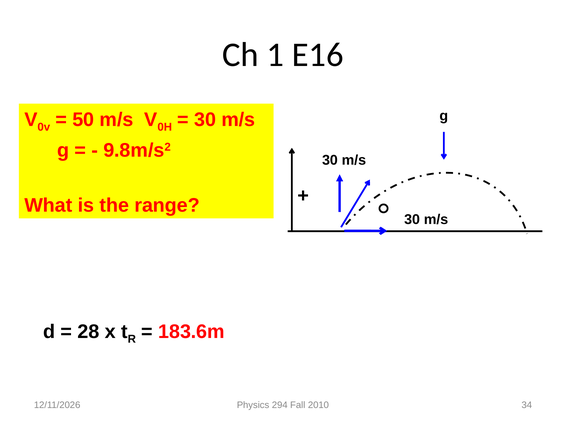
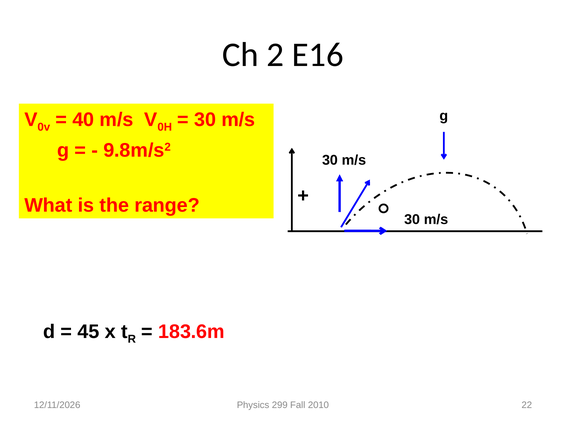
1: 1 -> 2 (275, 55)
50: 50 -> 40 (83, 120)
28: 28 -> 45 (88, 332)
294: 294 -> 299 (280, 405)
34: 34 -> 22 (527, 405)
